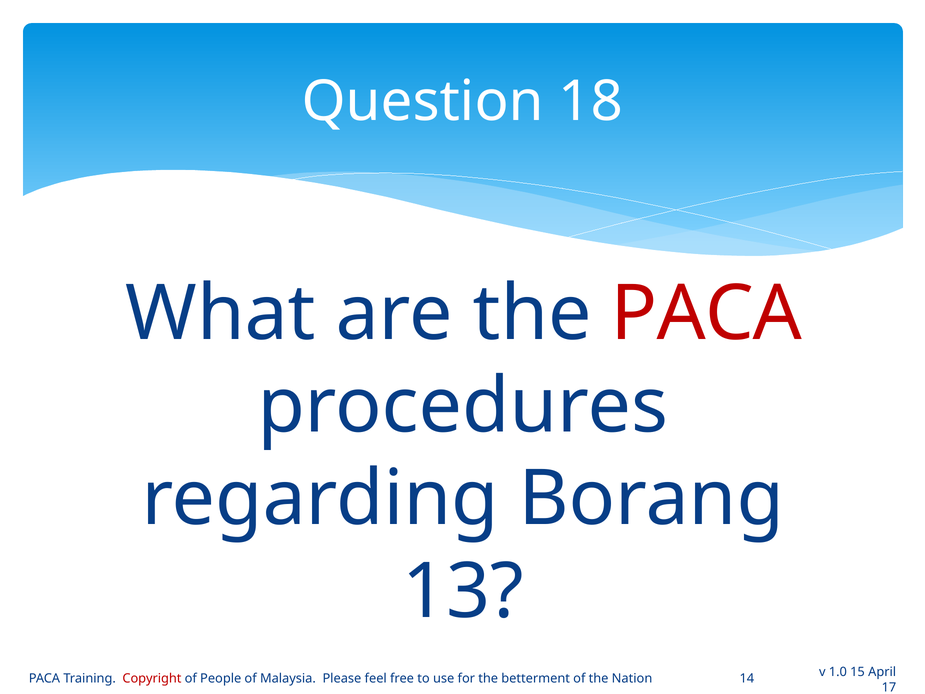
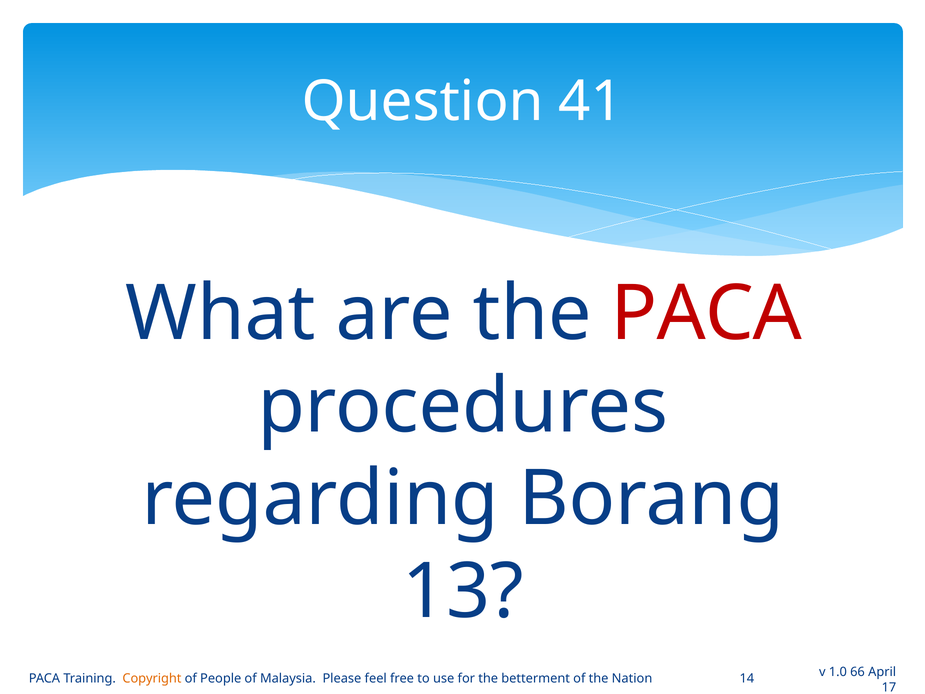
18: 18 -> 41 (591, 102)
15: 15 -> 66 (858, 672)
Copyright colour: red -> orange (152, 678)
